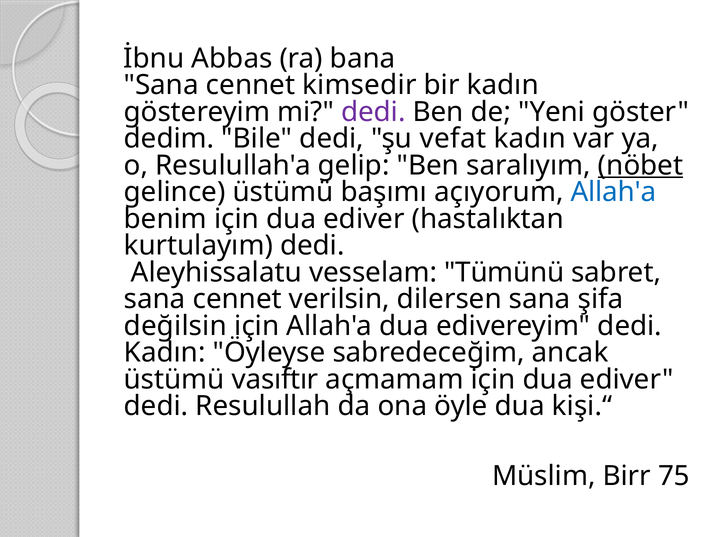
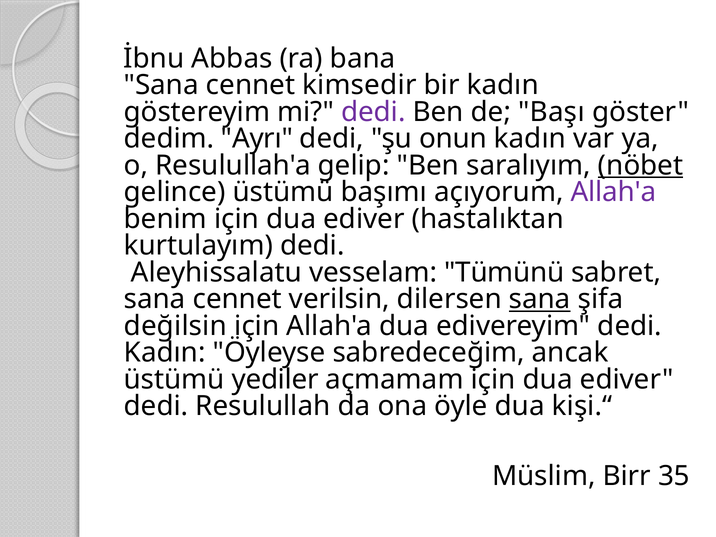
Yeni: Yeni -> Başı (552, 112)
Bile: Bile -> Ayrı (257, 139)
vefat: vefat -> onun (453, 139)
Allah'a colour: blue -> purple (614, 192)
sana underline: none -> present (540, 299)
vasıftır: vasıftır -> yediler (275, 379)
75: 75 -> 35 (674, 476)
